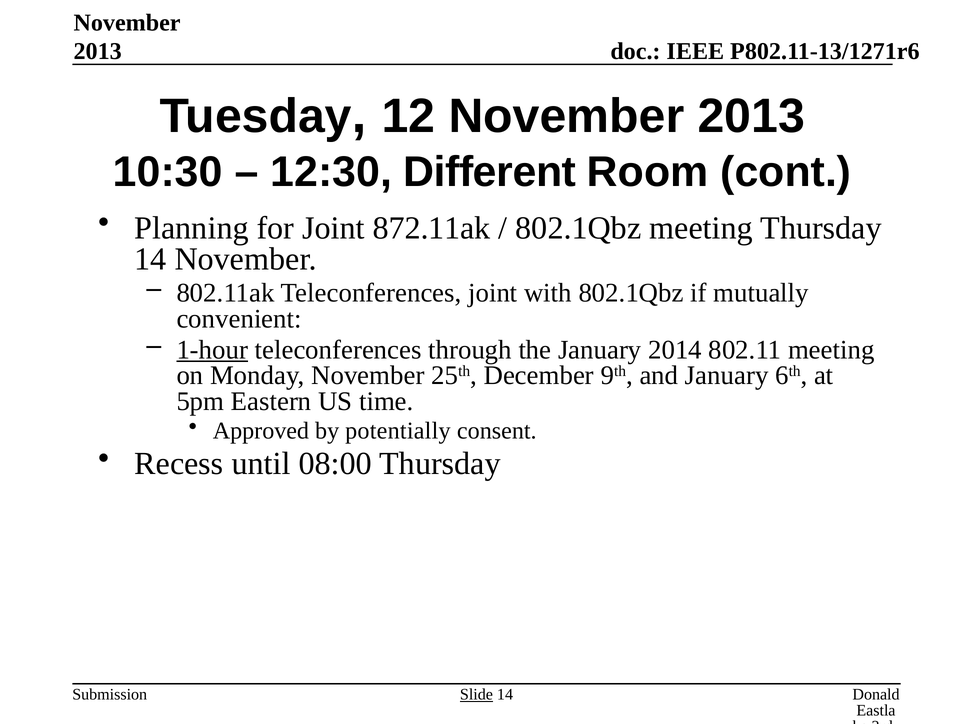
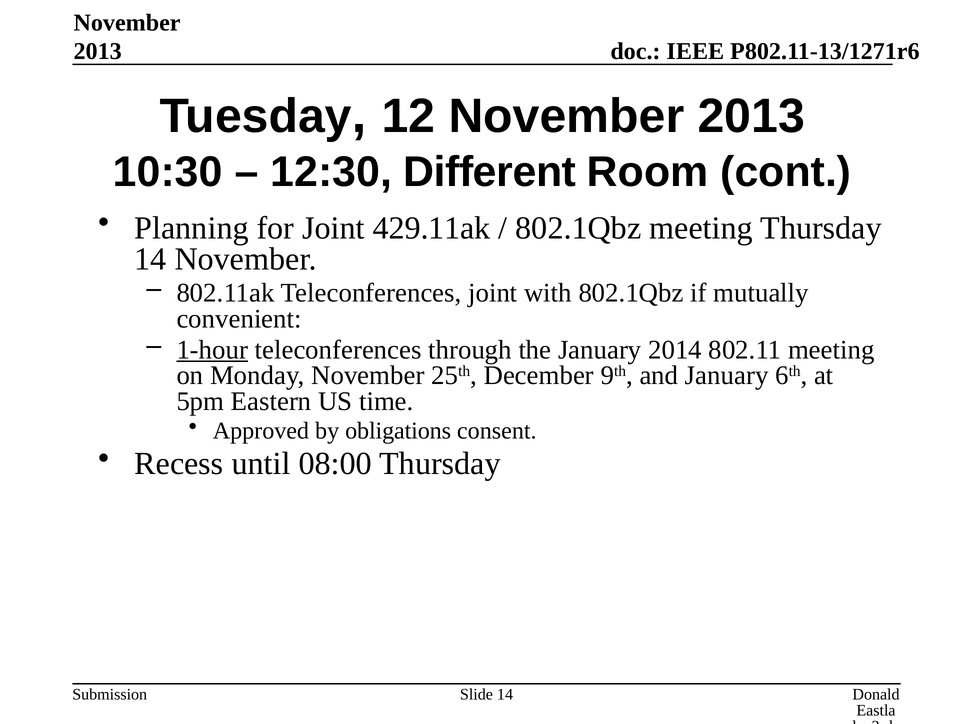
872.11ak: 872.11ak -> 429.11ak (432, 228)
potentially: potentially -> obligations (398, 431)
Slide underline: present -> none (476, 694)
